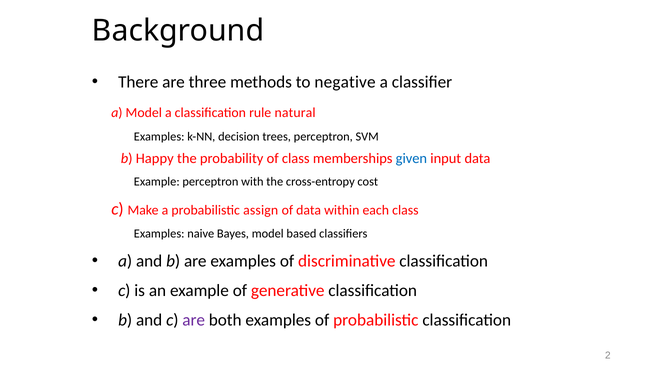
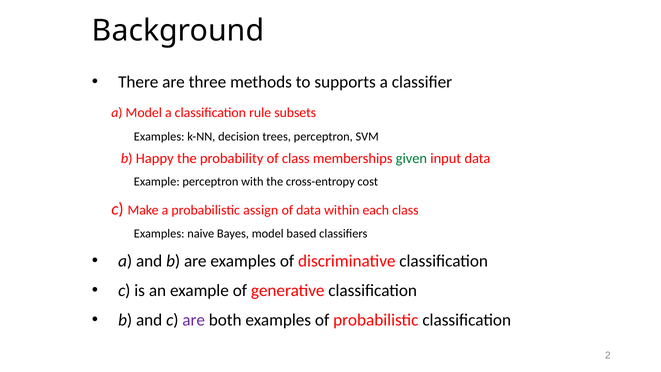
negative: negative -> supports (345, 82)
natural: natural -> subsets (295, 113)
given colour: blue -> green (411, 158)
